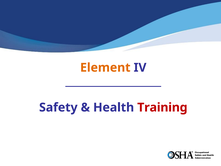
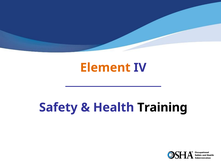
Training colour: red -> black (162, 107)
